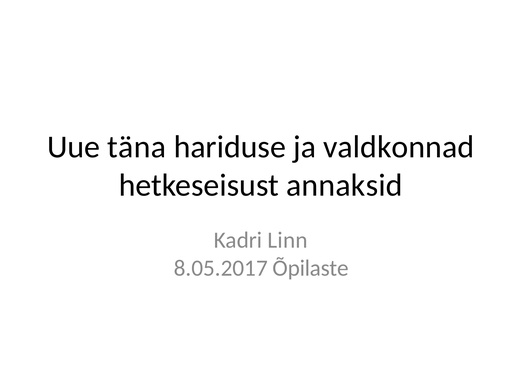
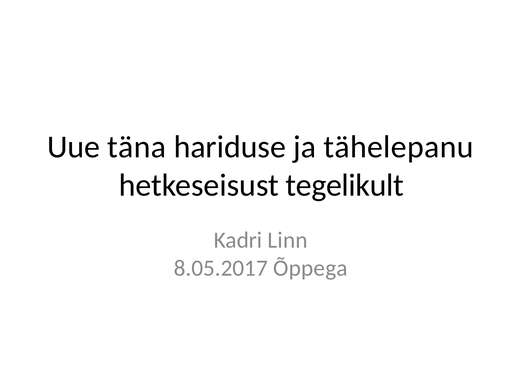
valdkonnad: valdkonnad -> tähelepanu (399, 147)
annaksid: annaksid -> tegelikult (345, 185)
Õpilaste: Õpilaste -> Õppega (310, 268)
